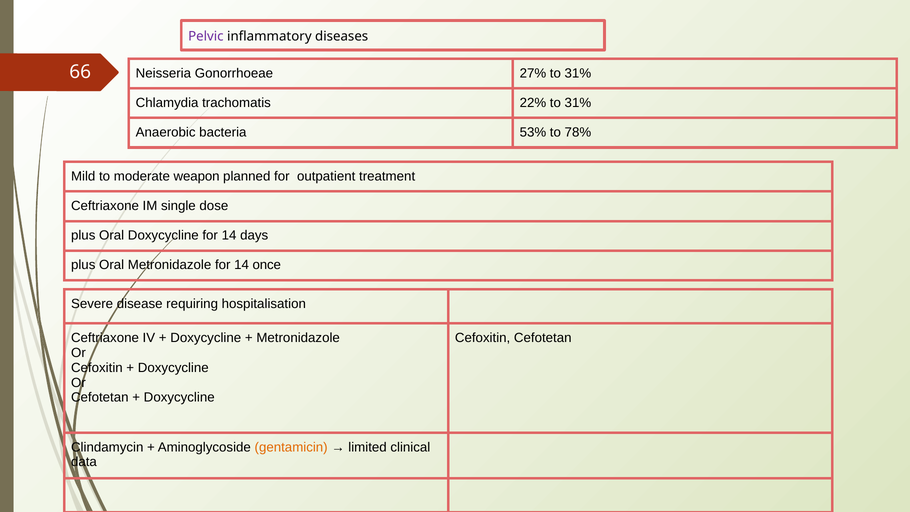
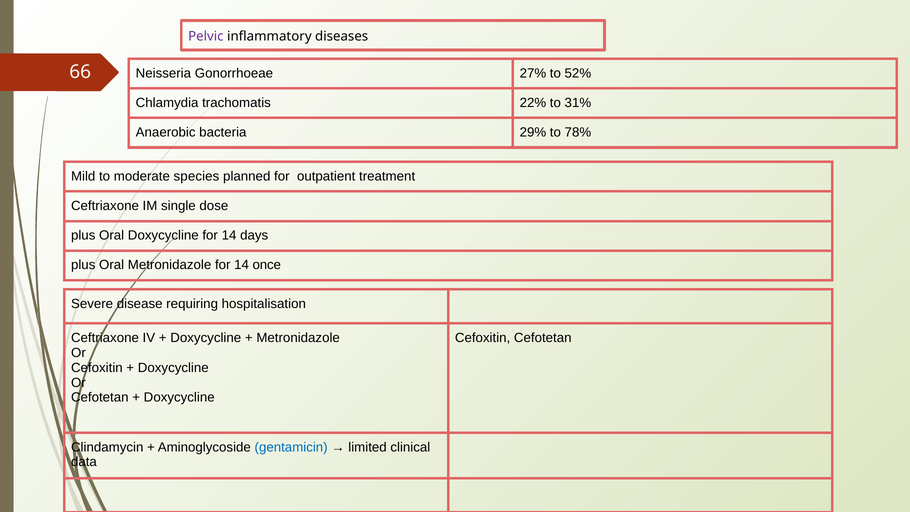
27% to 31%: 31% -> 52% (578, 73)
53%: 53% -> 29% (533, 132)
weapon: weapon -> species (196, 176)
gentamicin colour: orange -> blue (291, 447)
